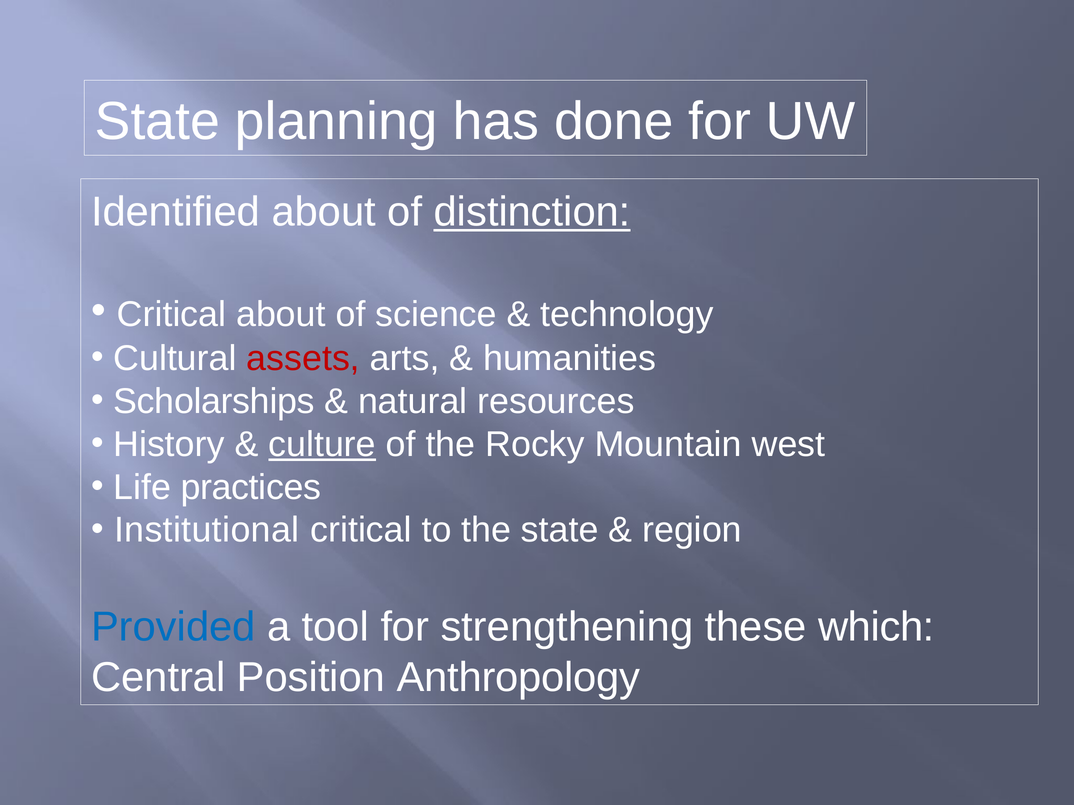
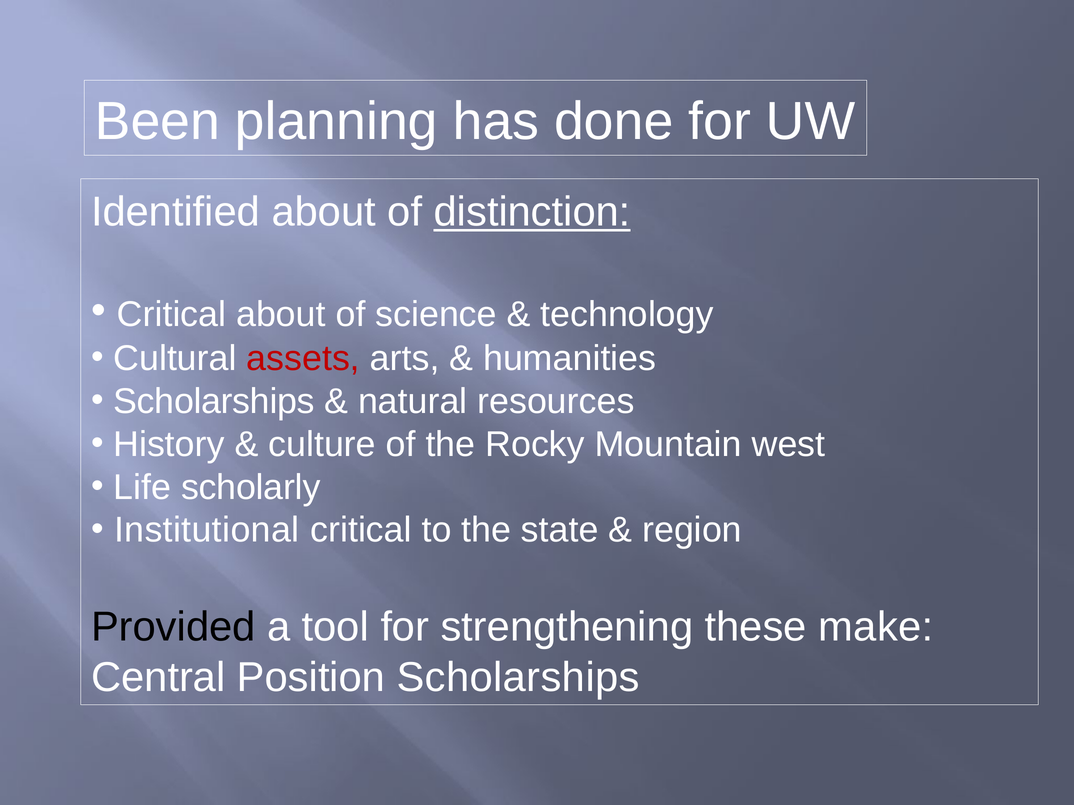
State: State -> Been (157, 122)
culture underline: present -> none (322, 445)
practices: practices -> scholarly (251, 488)
Provided colour: blue -> black (173, 628)
which: which -> make (876, 628)
Position Anthropology: Anthropology -> Scholarships (518, 678)
